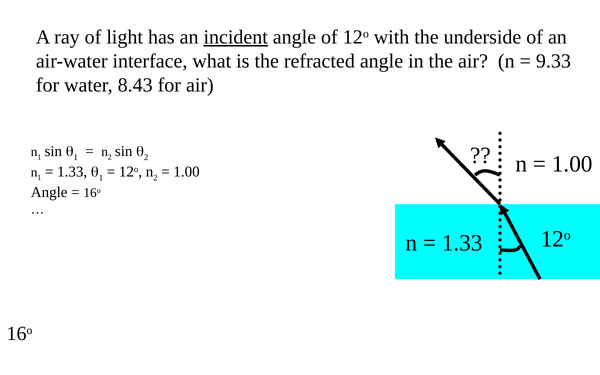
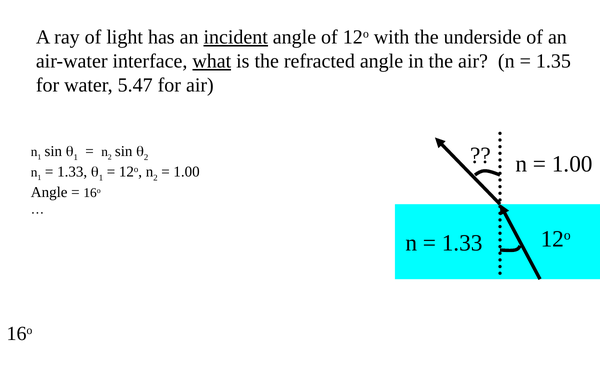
what underline: none -> present (212, 61)
9.33: 9.33 -> 1.35 (553, 61)
8.43: 8.43 -> 5.47 (135, 85)
